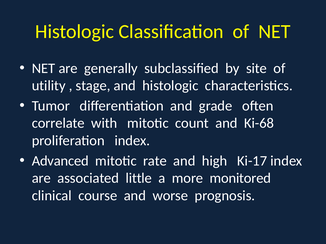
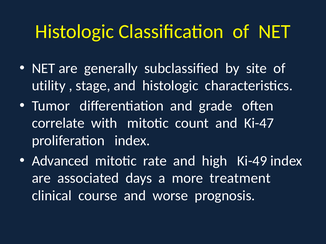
Ki-68: Ki-68 -> Ki-47 (259, 123)
Ki-17: Ki-17 -> Ki-49 (252, 161)
little: little -> days (139, 179)
monitored: monitored -> treatment (240, 179)
